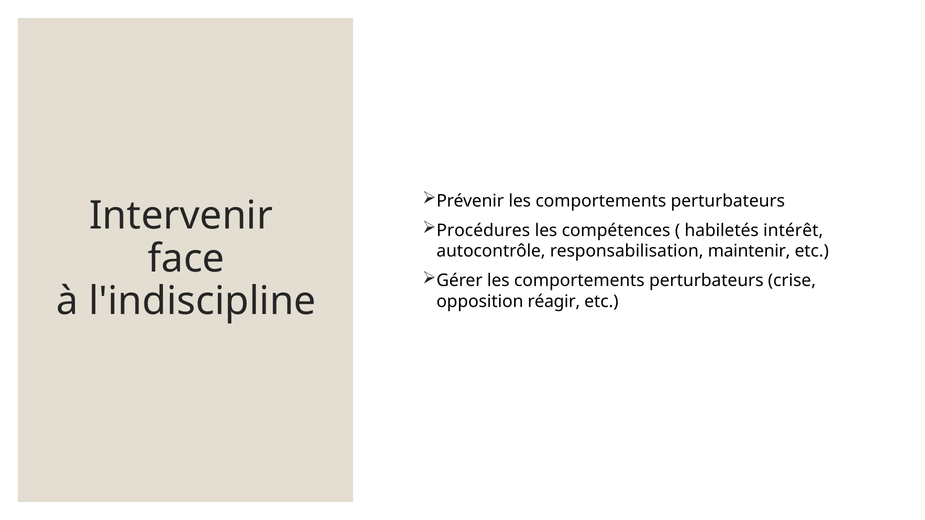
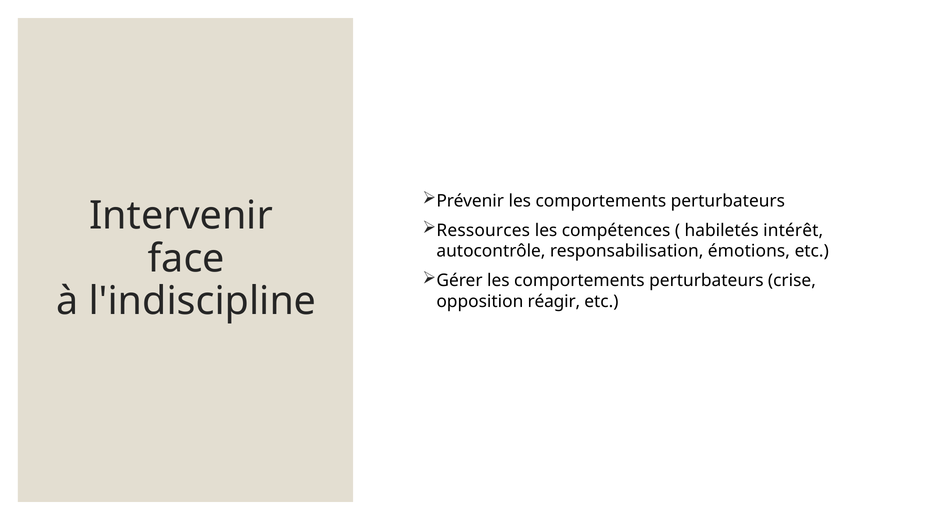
Procédures: Procédures -> Ressources (483, 231)
maintenir: maintenir -> émotions (749, 251)
